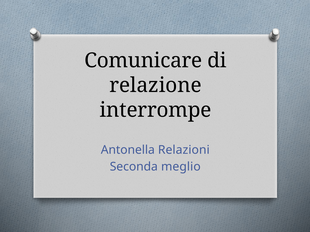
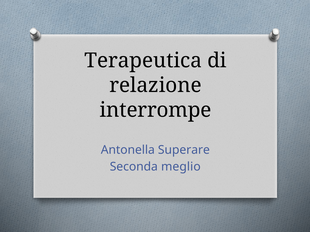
Comunicare: Comunicare -> Terapeutica (143, 61)
Relazioni: Relazioni -> Superare (184, 150)
